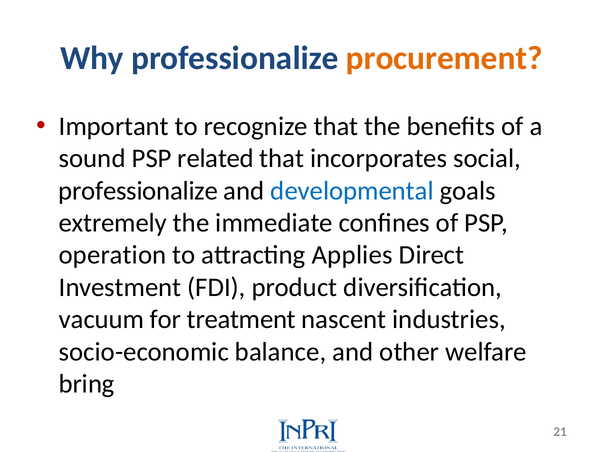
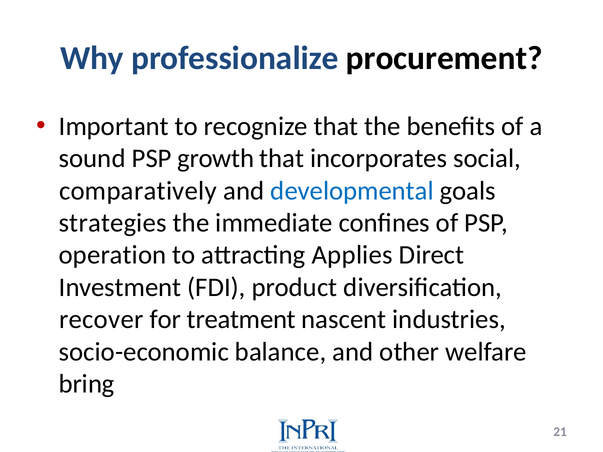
procurement colour: orange -> black (444, 58)
related: related -> growth (216, 159)
professionalize: professionalize -> comparatively (138, 191)
extremely: extremely -> strategies (113, 223)
vacuum: vacuum -> recover (101, 320)
